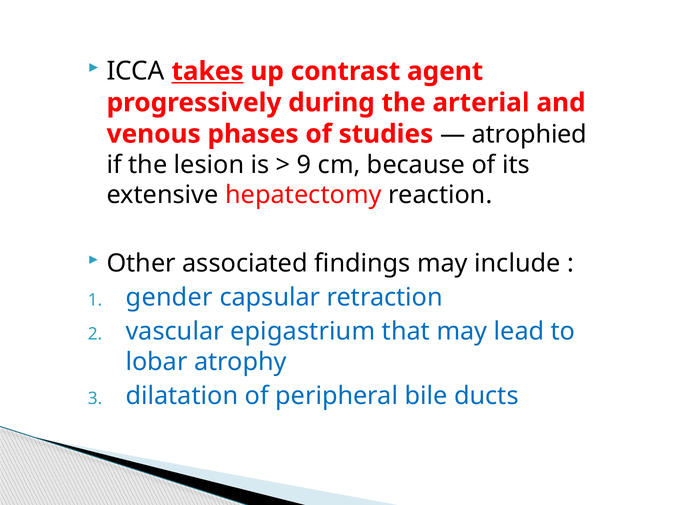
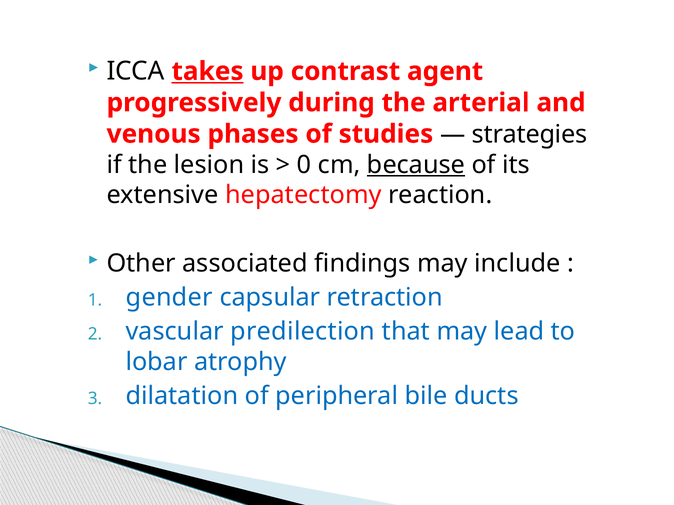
atrophied: atrophied -> strategies (529, 134)
9: 9 -> 0 (304, 165)
because underline: none -> present (416, 165)
epigastrium: epigastrium -> predilection (303, 332)
